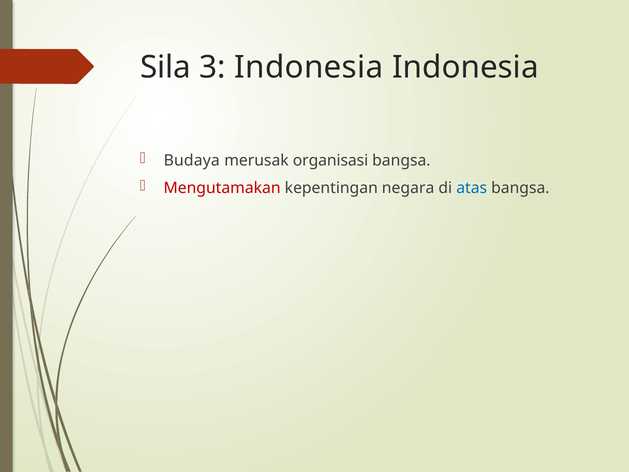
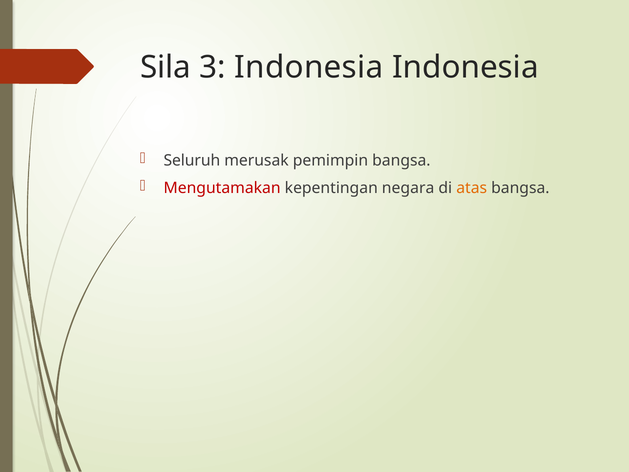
Budaya: Budaya -> Seluruh (192, 160)
organisasi: organisasi -> pemimpin (330, 160)
atas colour: blue -> orange (472, 188)
